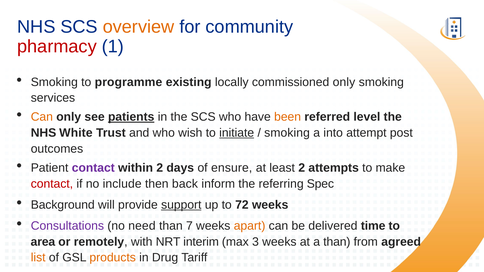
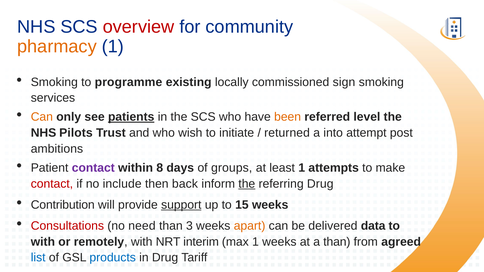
overview colour: orange -> red (139, 27)
pharmacy colour: red -> orange (57, 46)
commissioned only: only -> sign (344, 82)
White: White -> Pilots (76, 133)
initiate underline: present -> none (237, 133)
smoking: smoking -> returned (287, 133)
outcomes: outcomes -> ambitions (57, 149)
within 2: 2 -> 8 (160, 168)
ensure: ensure -> groups (232, 168)
least 2: 2 -> 1 (302, 168)
the underline: none -> present (247, 184)
referring Spec: Spec -> Drug (320, 184)
Background: Background -> Contribution (63, 205)
72: 72 -> 15 (242, 205)
Consultations colour: purple -> red (67, 226)
7: 7 -> 3 (189, 226)
time: time -> data (373, 226)
area: area -> with (43, 242)
max 3: 3 -> 1 (256, 242)
list colour: orange -> blue (38, 258)
products colour: orange -> blue (113, 258)
